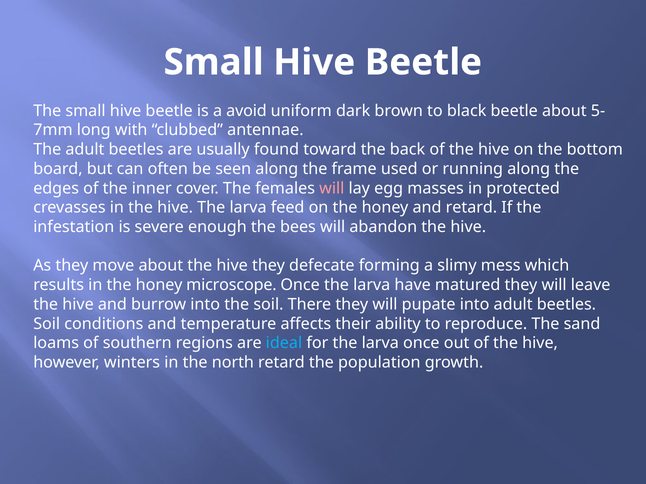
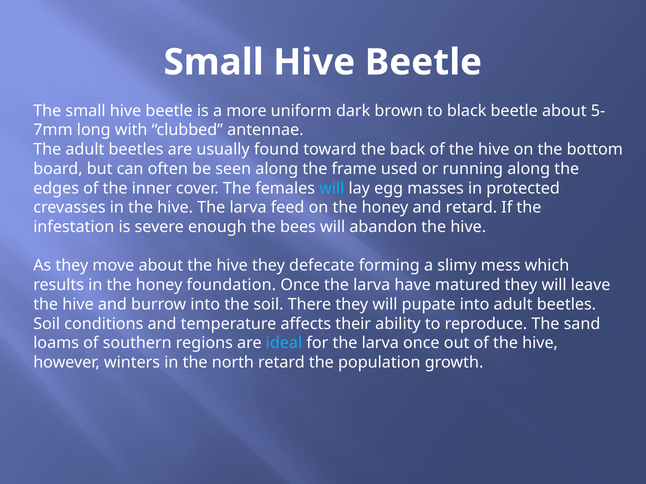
avoid: avoid -> more (246, 111)
will colour: pink -> light blue (332, 188)
microscope: microscope -> foundation (231, 285)
